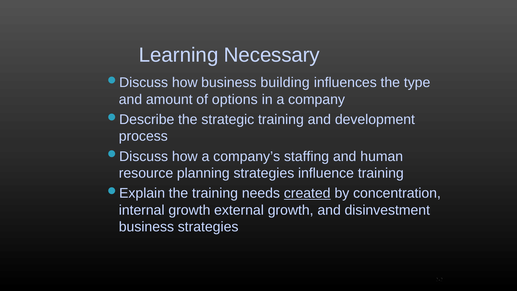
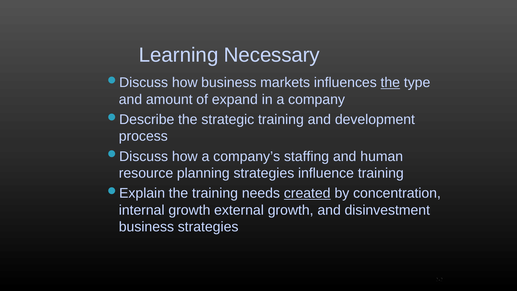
building: building -> markets (285, 83)
the underline: none -> present (390, 83)
options: options -> expand (235, 99)
